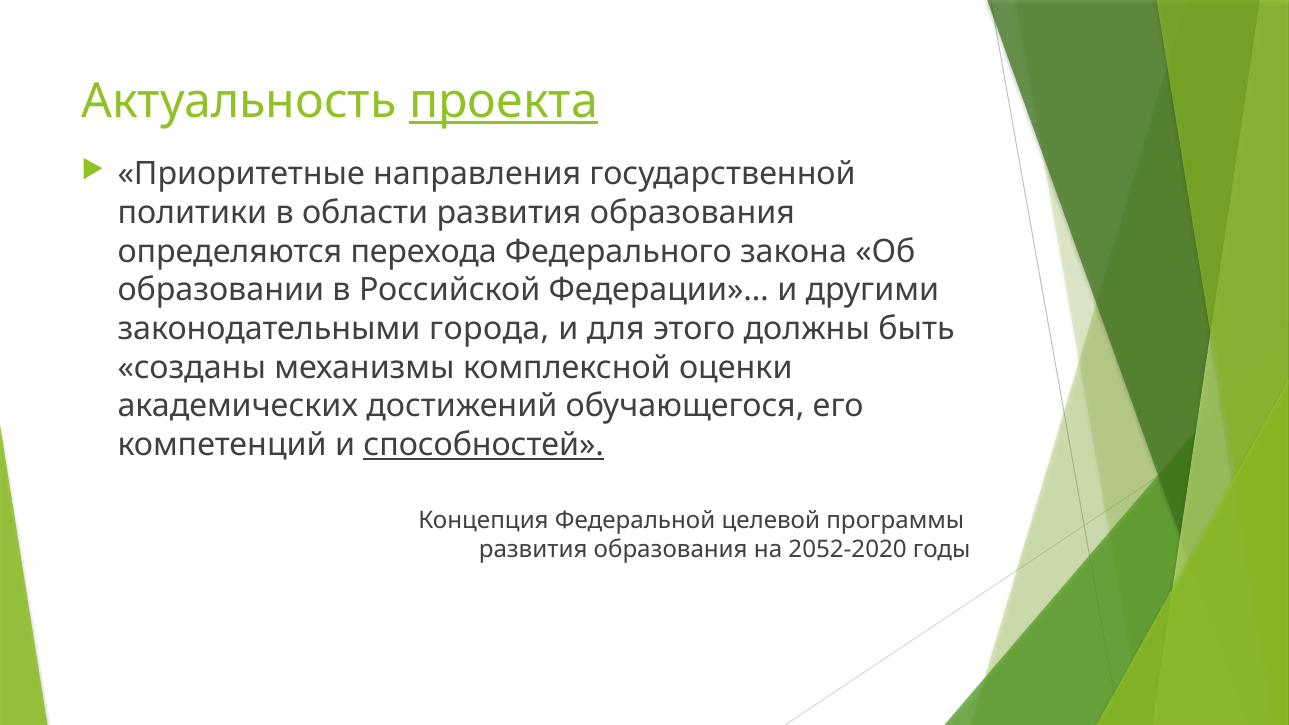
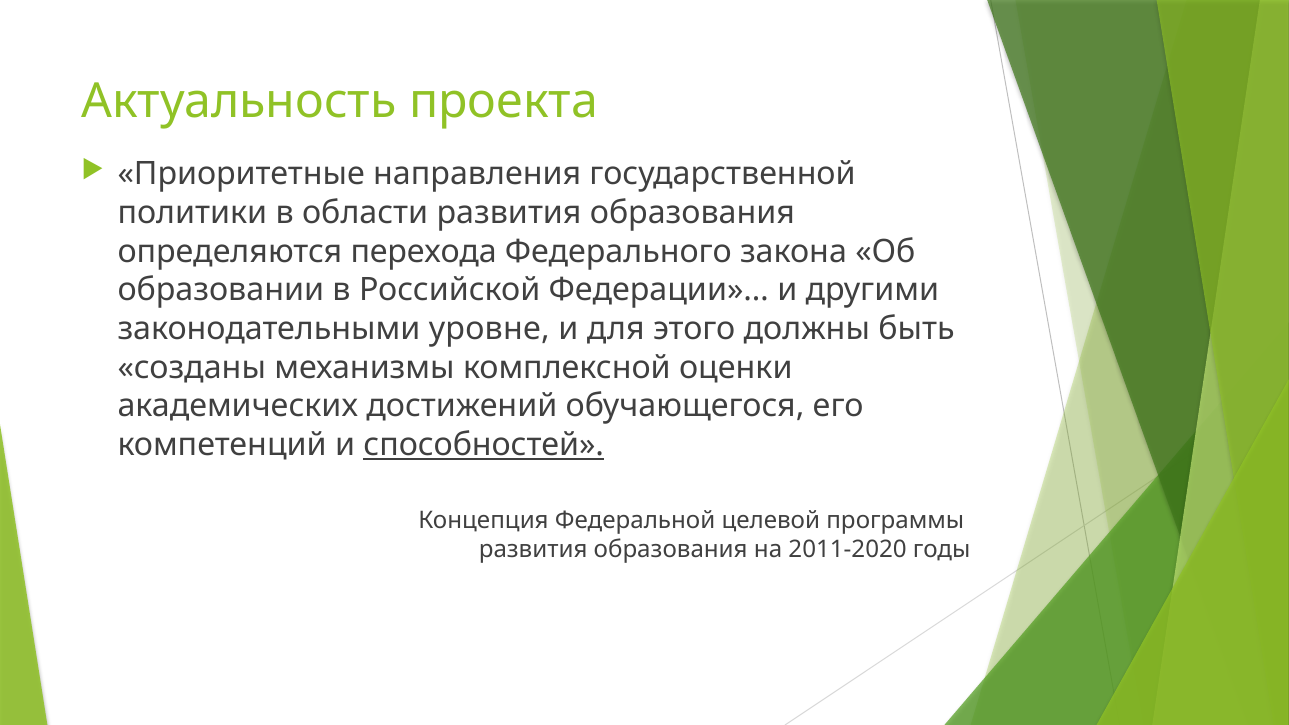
проекта underline: present -> none (504, 102)
города: города -> уровне (489, 329)
2052-2020: 2052-2020 -> 2011-2020 (848, 550)
